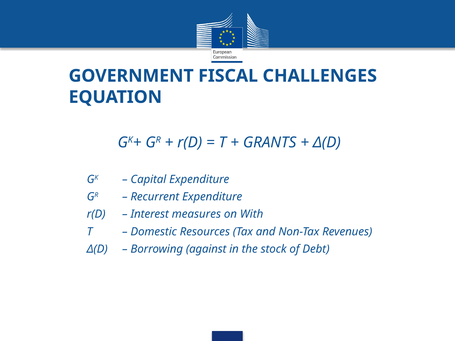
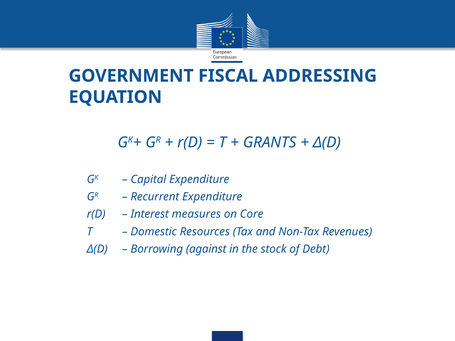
CHALLENGES: CHALLENGES -> ADDRESSING (320, 76)
With: With -> Core (252, 214)
